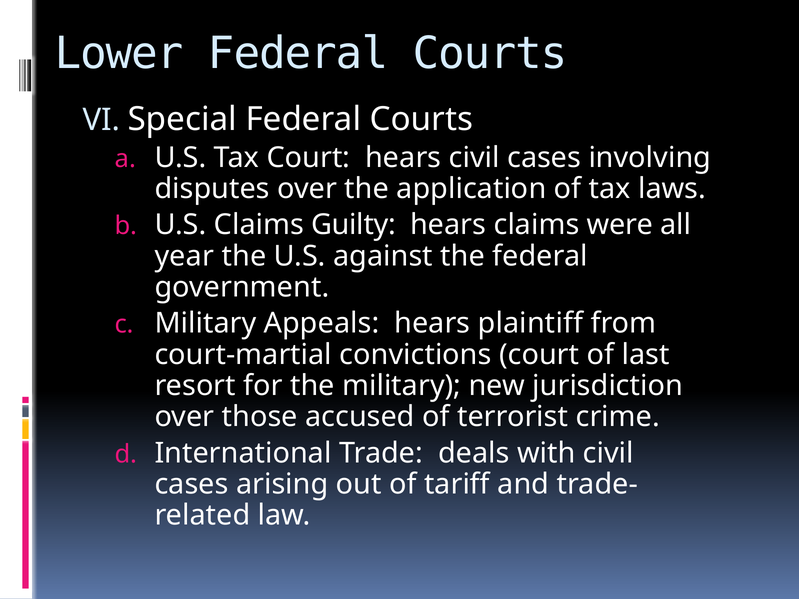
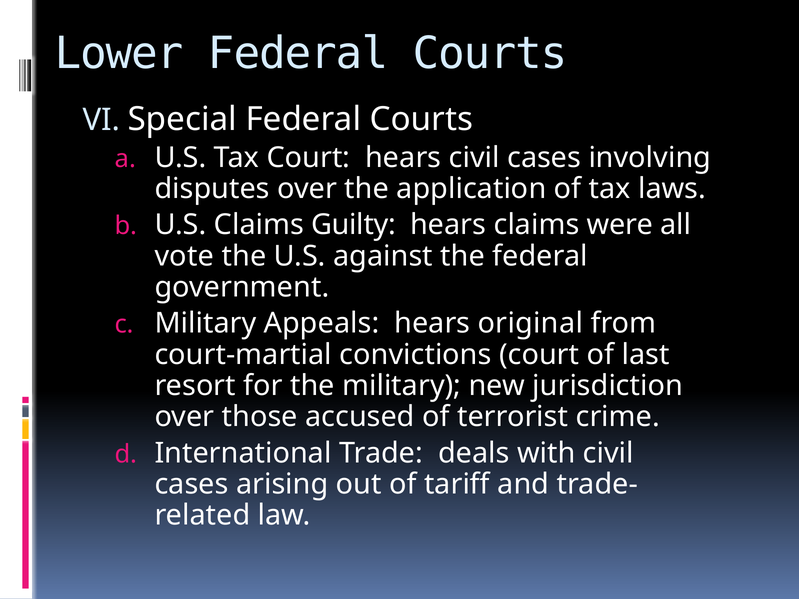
year: year -> vote (184, 256)
plaintiff: plaintiff -> original (530, 324)
